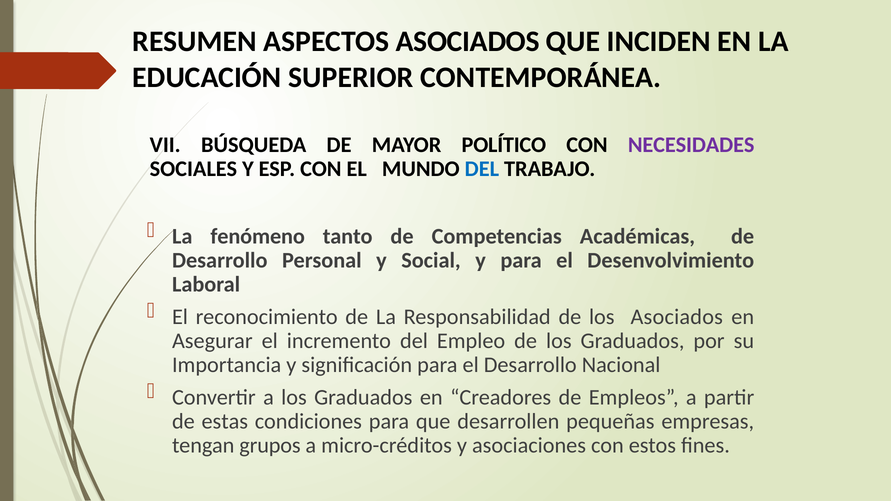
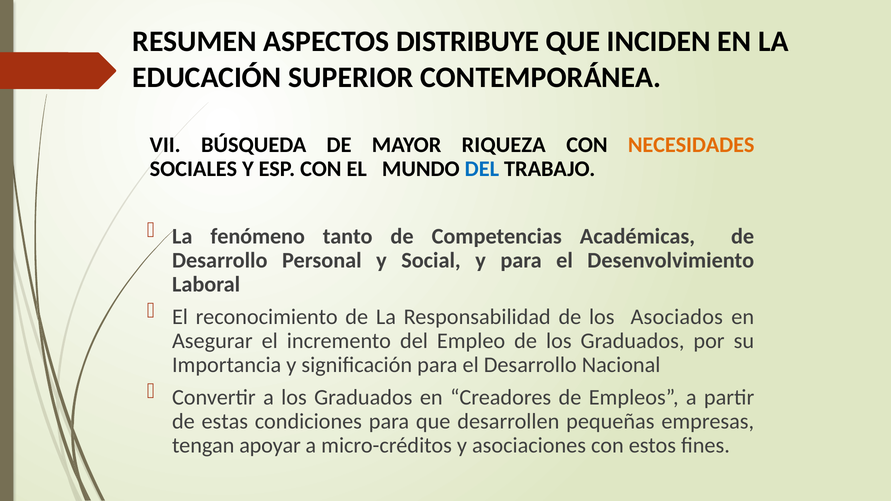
ASPECTOS ASOCIADOS: ASOCIADOS -> DISTRIBUYE (468, 42)
POLÍTICO: POLÍTICO -> RIQUEZA (504, 145)
NECESIDADES colour: purple -> orange (691, 145)
grupos: grupos -> apoyar (270, 445)
